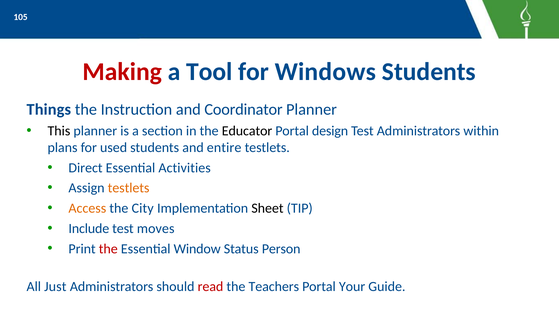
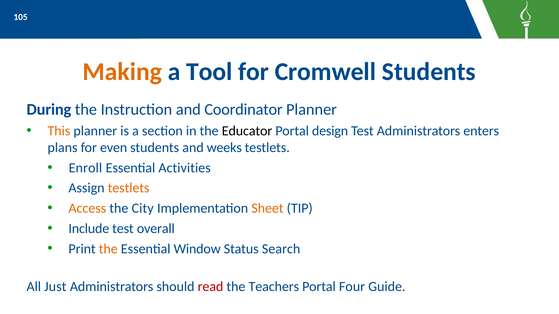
Making colour: red -> orange (122, 72)
Windows: Windows -> Cromwell (325, 72)
Things: Things -> During (49, 109)
This colour: black -> orange (59, 131)
within: within -> enters (481, 131)
used: used -> even (114, 148)
entire: entire -> weeks (224, 148)
Direct: Direct -> Enroll (85, 168)
Sheet colour: black -> orange (267, 209)
moves: moves -> overall (156, 229)
the colour: red -> orange (108, 249)
Person: Person -> Search (281, 249)
Your: Your -> Four (352, 287)
